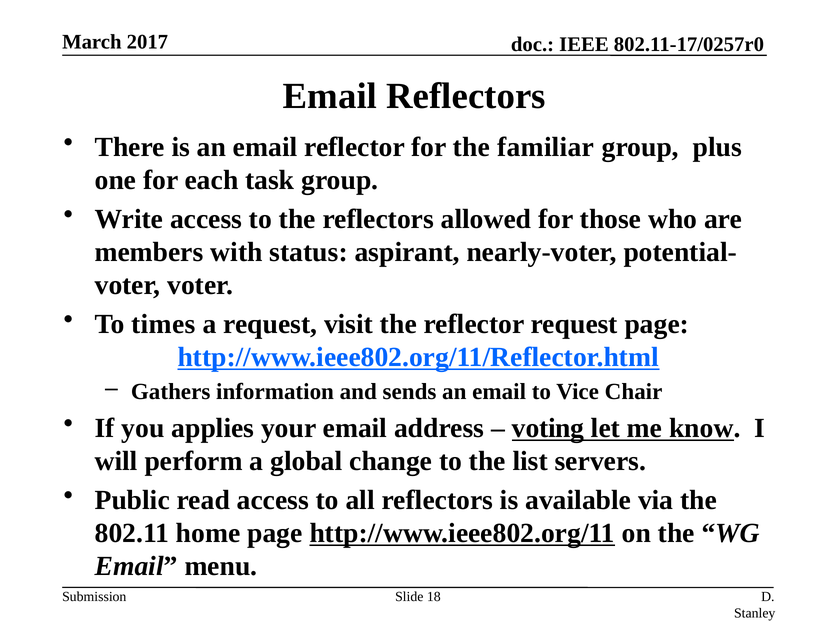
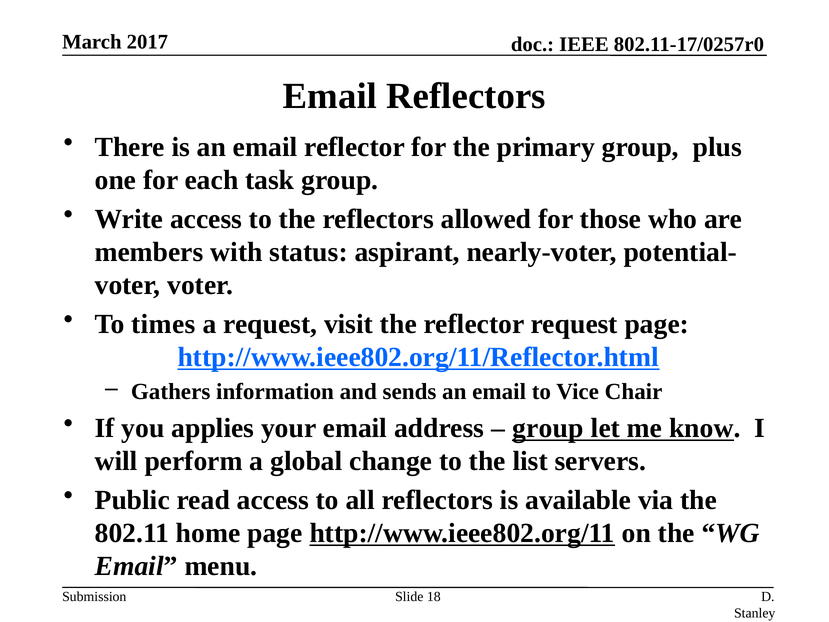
familiar: familiar -> primary (546, 147)
voting: voting -> group (548, 428)
